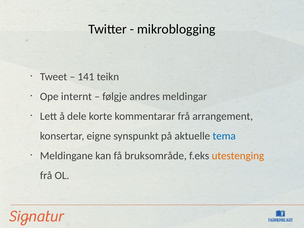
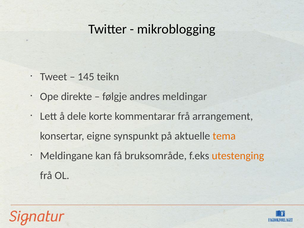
141: 141 -> 145 (86, 77)
internt: internt -> direkte (76, 97)
tema colour: blue -> orange (224, 136)
